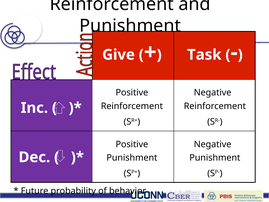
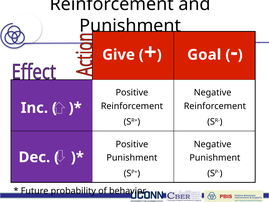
Task: Task -> Goal (204, 55)
